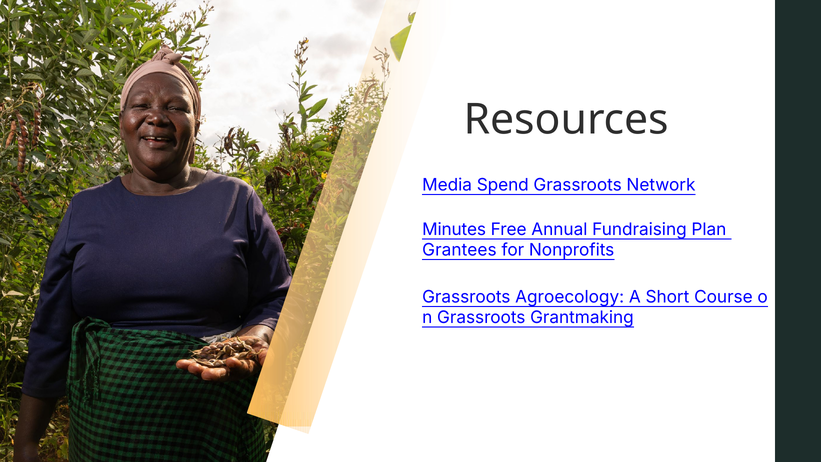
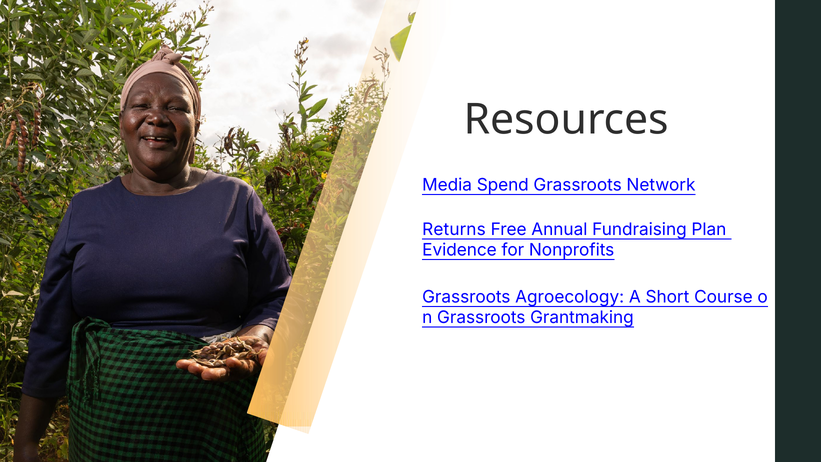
Minutes: Minutes -> Returns (454, 230)
Grantees: Grantees -> Evidence (459, 250)
